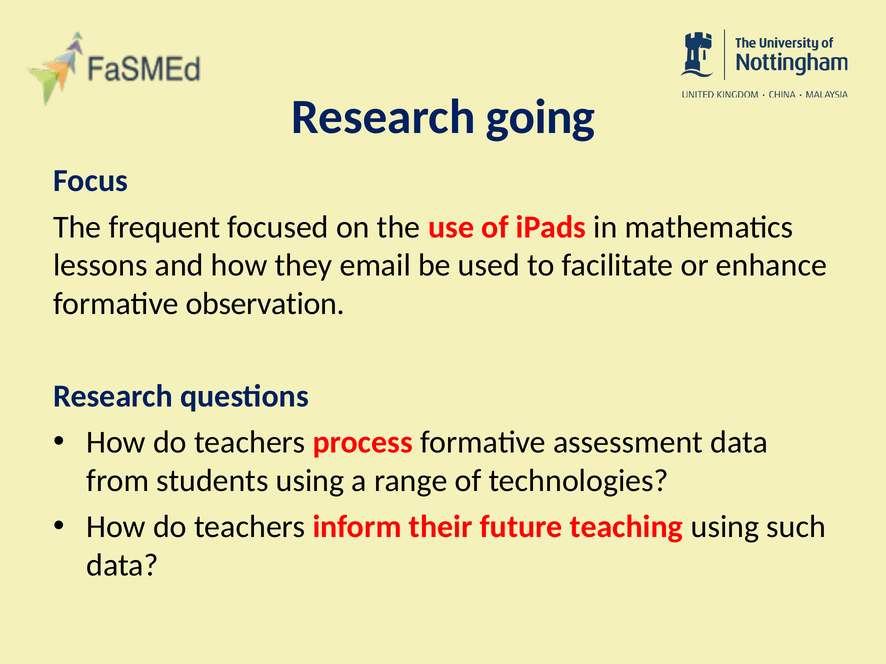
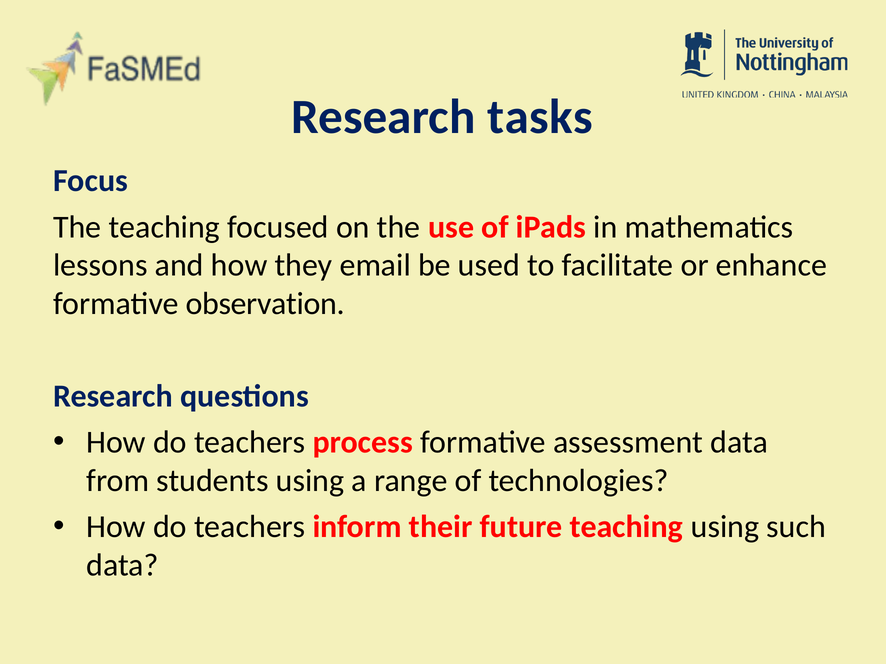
going: going -> tasks (540, 117)
The frequent: frequent -> teaching (164, 227)
